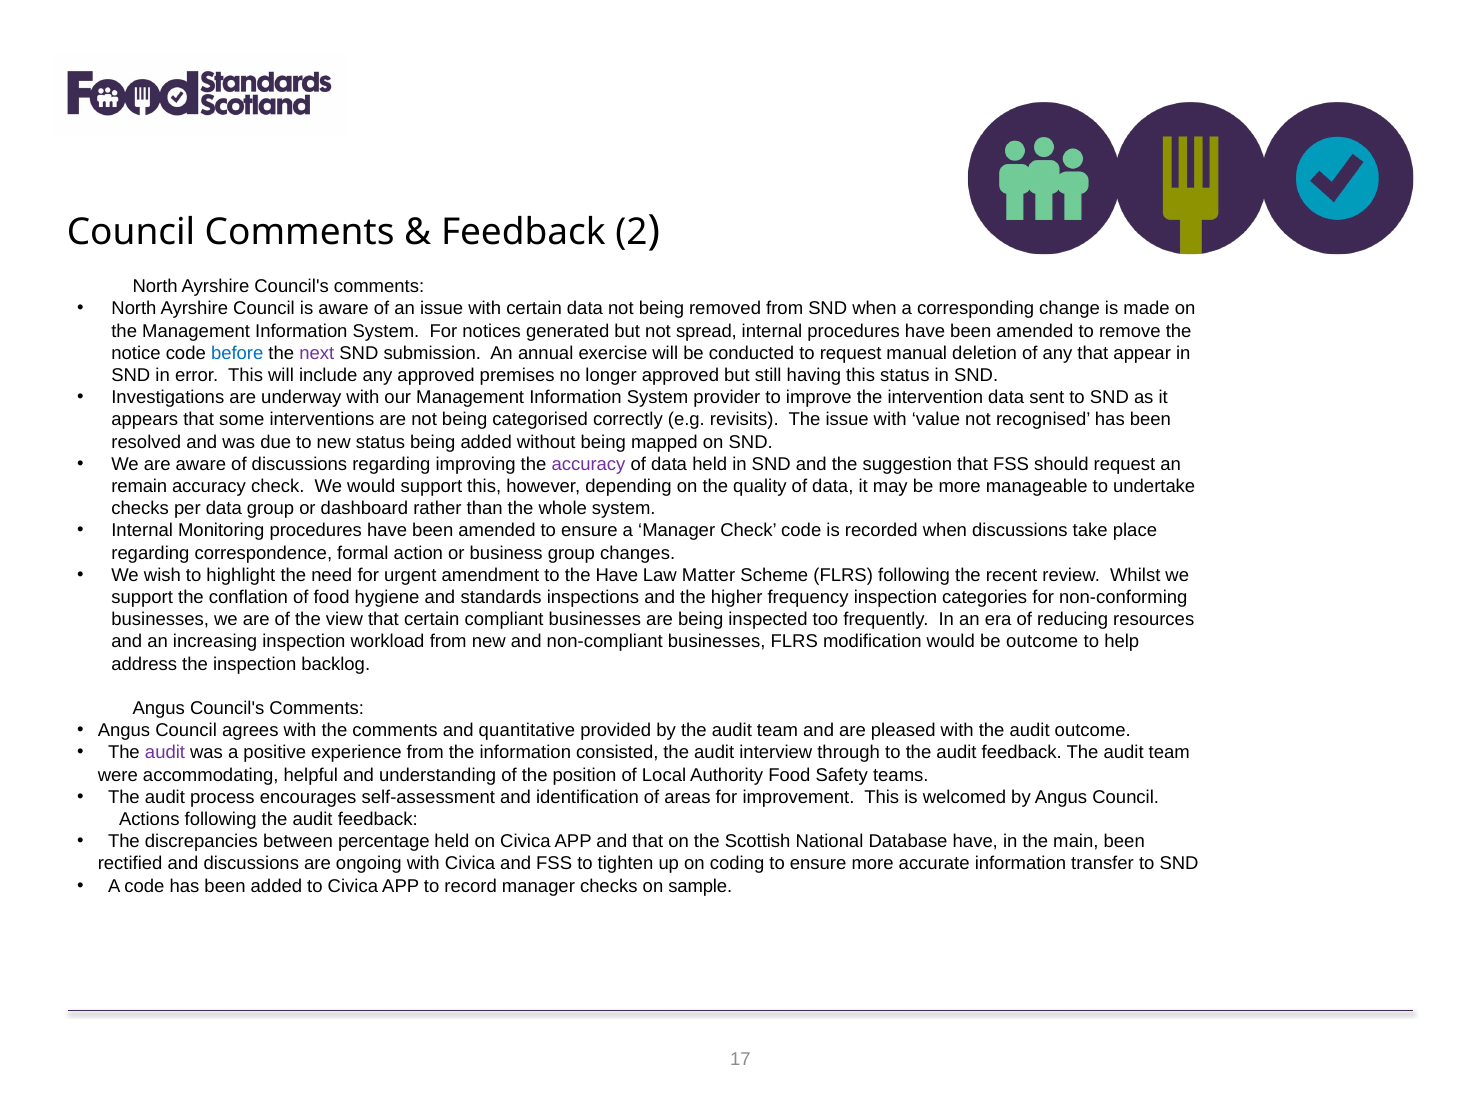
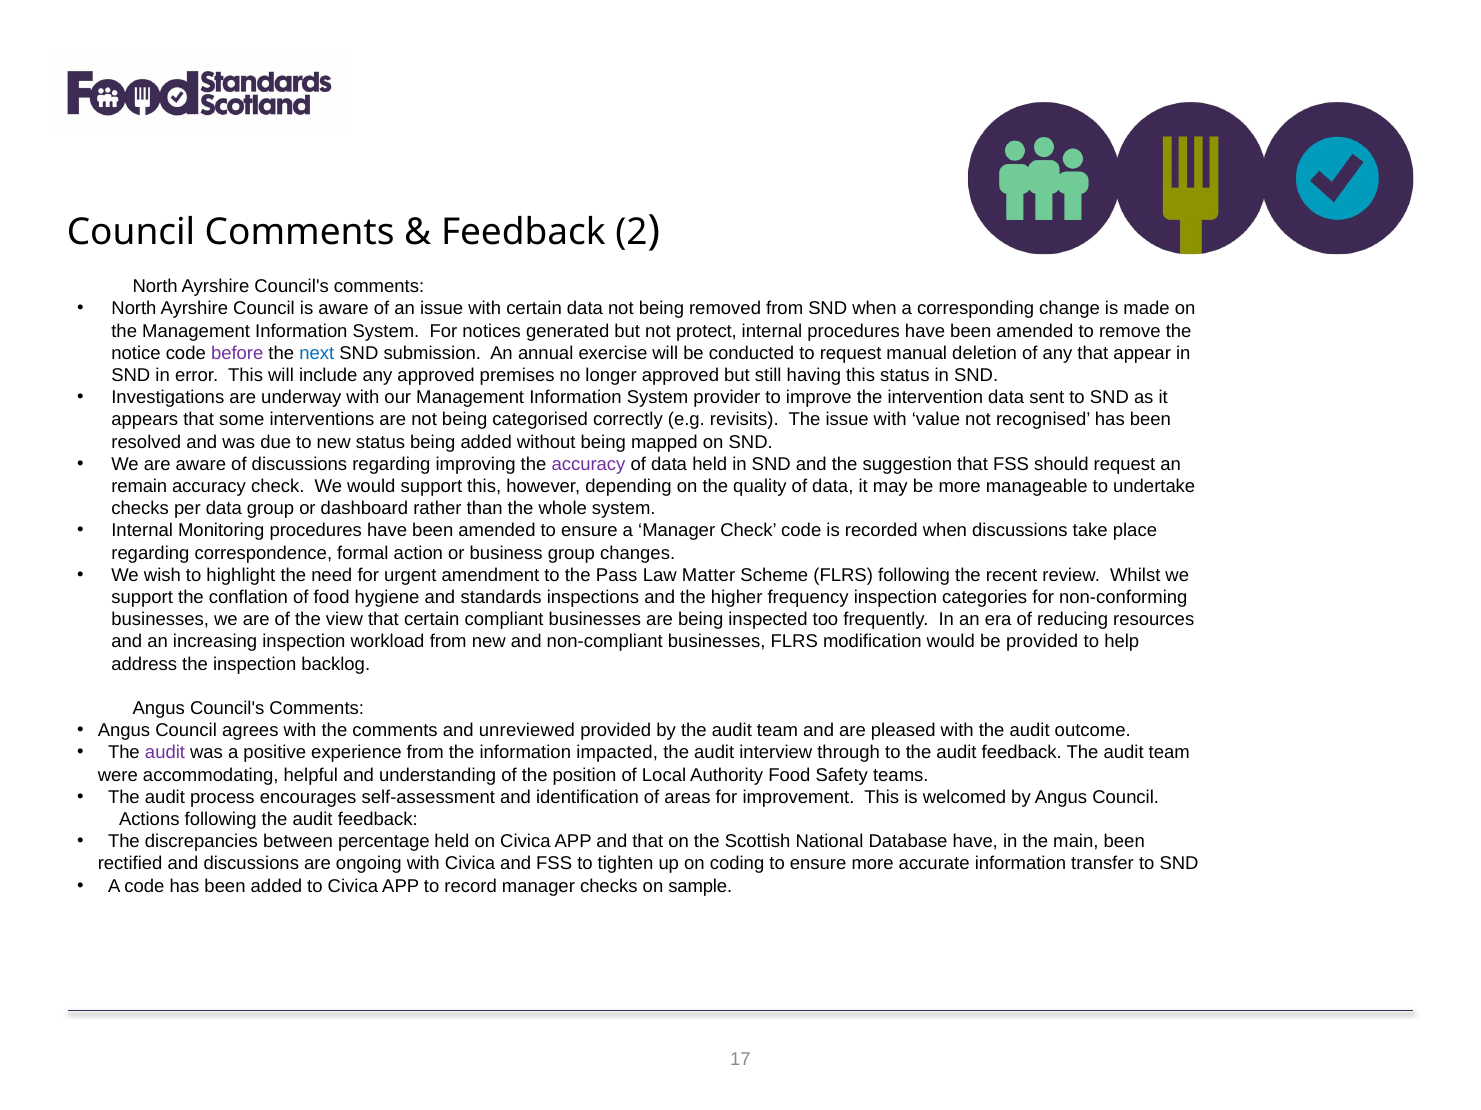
spread: spread -> protect (706, 331)
before colour: blue -> purple (237, 353)
next colour: purple -> blue (317, 353)
the Have: Have -> Pass (617, 575)
be outcome: outcome -> provided (1042, 642)
quantitative: quantitative -> unreviewed (527, 731)
consisted: consisted -> impacted (617, 753)
